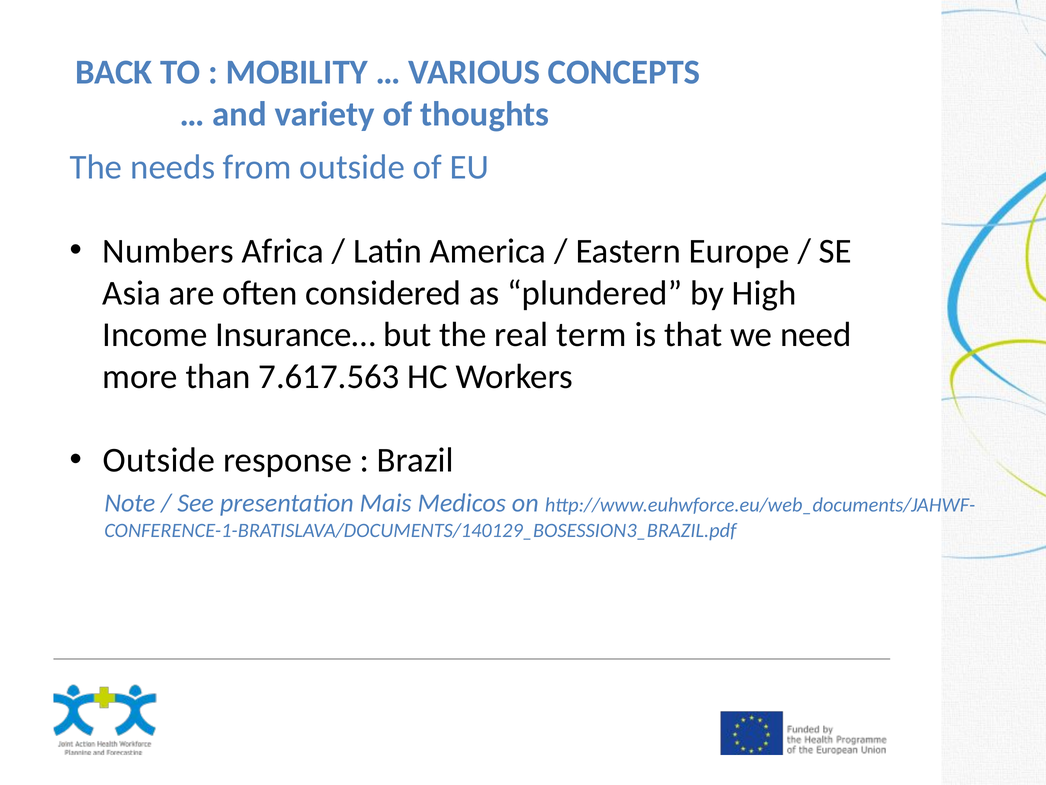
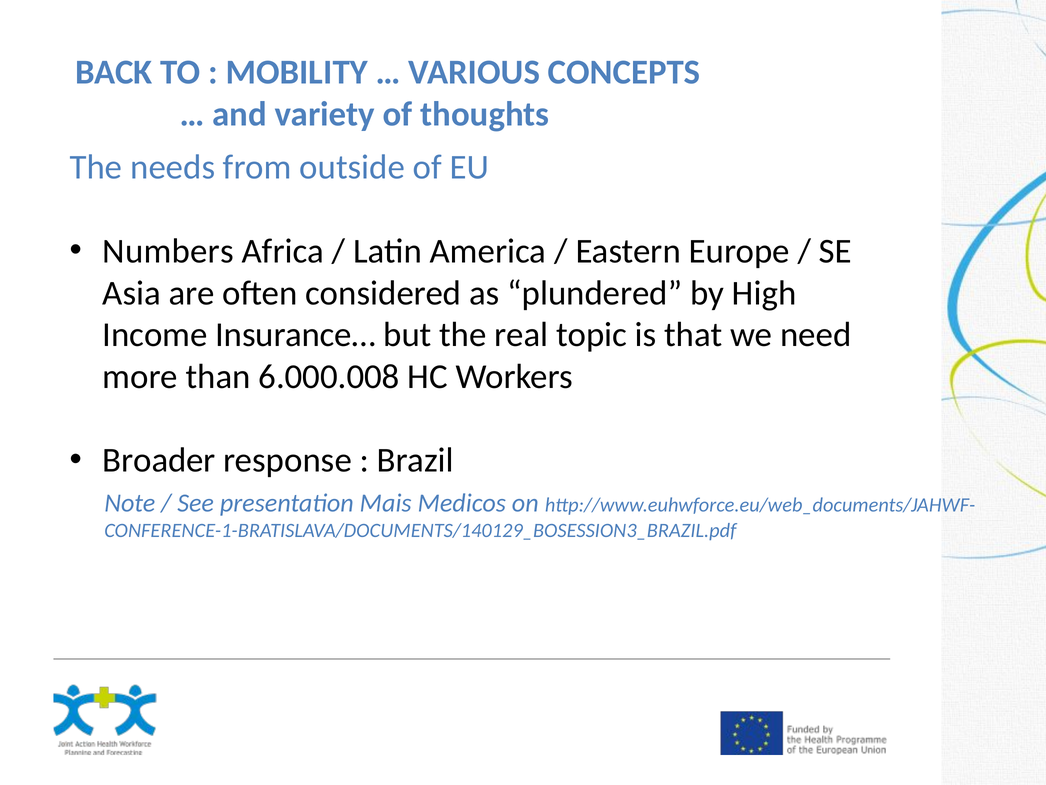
term: term -> topic (592, 335)
7.617.563: 7.617.563 -> 6.000.008 (329, 376)
Outside: Outside -> Broader (159, 460)
